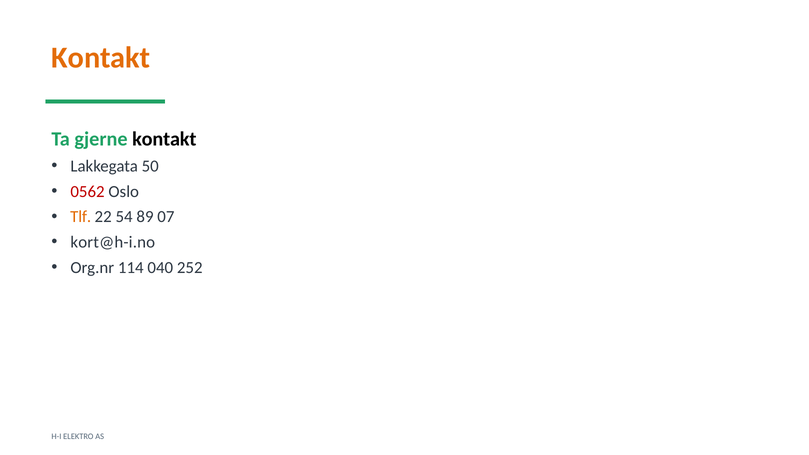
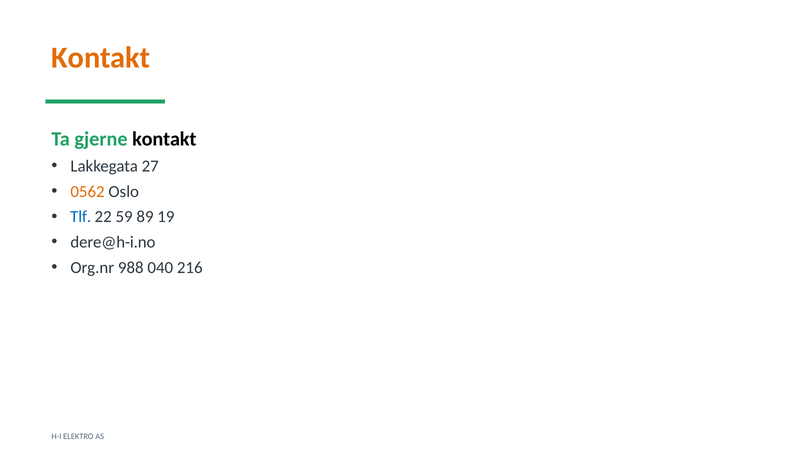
50: 50 -> 27 (150, 166)
0562 colour: red -> orange (88, 192)
Tlf colour: orange -> blue (81, 217)
54: 54 -> 59 (124, 217)
07: 07 -> 19 (166, 217)
kort@h-i.no: kort@h-i.no -> dere@h-i.no (113, 242)
114: 114 -> 988 (131, 268)
252: 252 -> 216 (190, 268)
